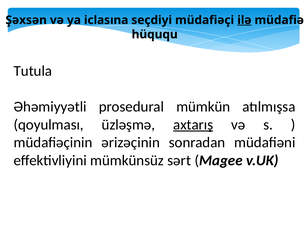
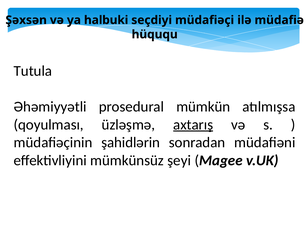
iclasına: iclasına -> halbuki (106, 20)
ilə underline: present -> none (244, 20)
ərizəçinin: ərizəçinin -> şahidlərin (131, 143)
sərt: sərt -> şeyi (179, 161)
